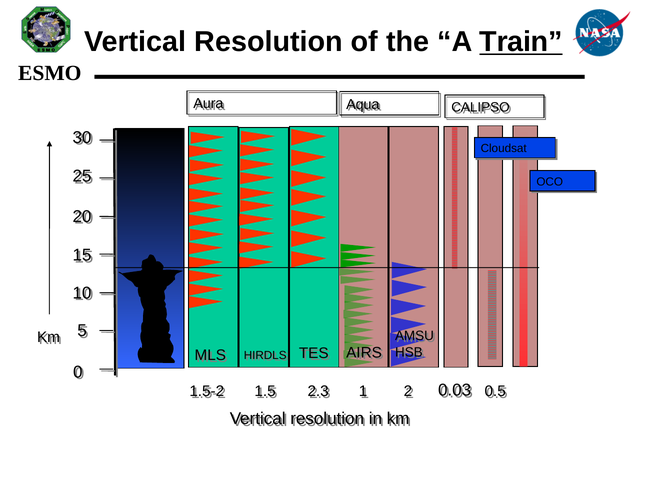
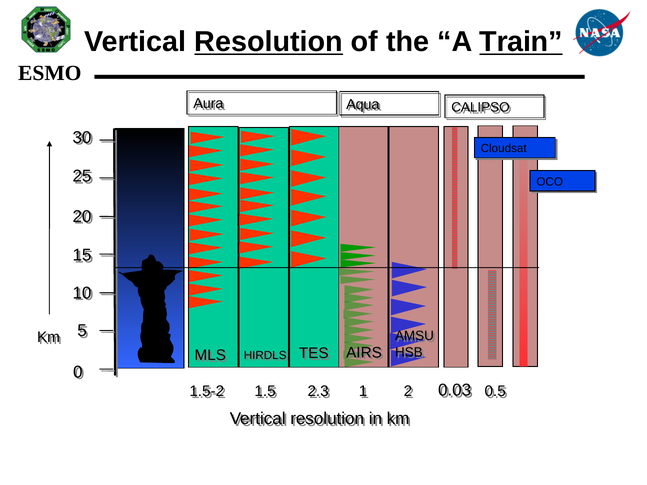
Resolution underline: none -> present (269, 42)
